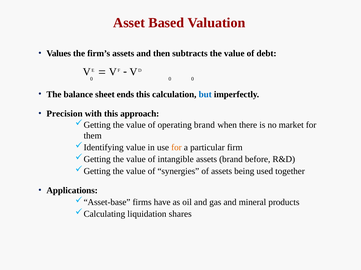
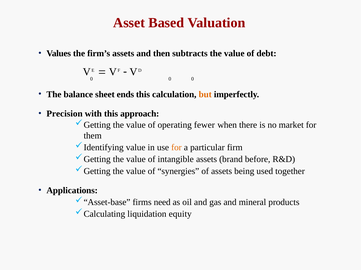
but colour: blue -> orange (205, 95)
operating brand: brand -> fewer (204, 125)
have: have -> need (162, 203)
shares: shares -> equity (180, 215)
